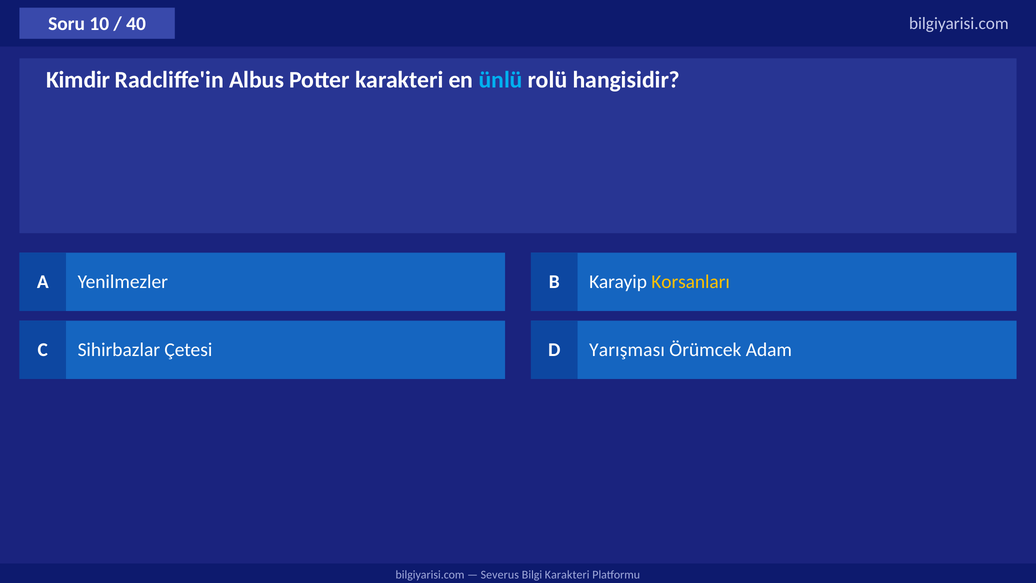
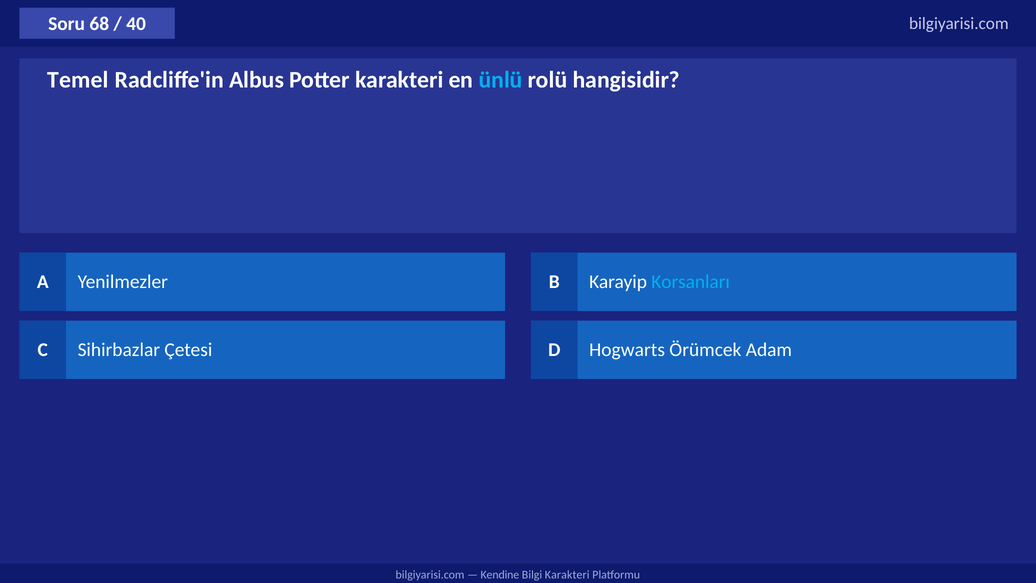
10: 10 -> 68 (99, 24)
Kimdir: Kimdir -> Temel (78, 80)
Korsanları colour: yellow -> light blue (691, 282)
Yarışması: Yarışması -> Hogwarts (627, 350)
Severus: Severus -> Kendine (500, 575)
